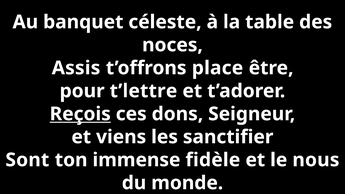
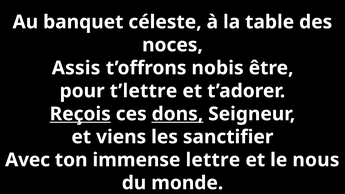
place: place -> nobis (218, 68)
dons underline: none -> present (177, 114)
Sont: Sont -> Avec (28, 160)
fidèle: fidèle -> lettre (213, 160)
